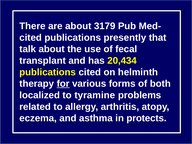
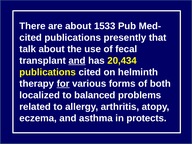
3179: 3179 -> 1533 (105, 26)
and underline: none -> present (77, 61)
tyramine: tyramine -> balanced (95, 95)
